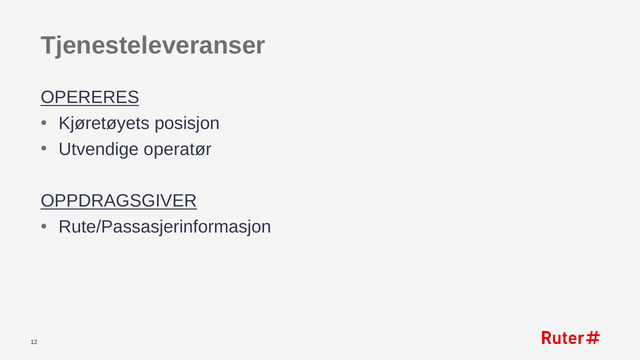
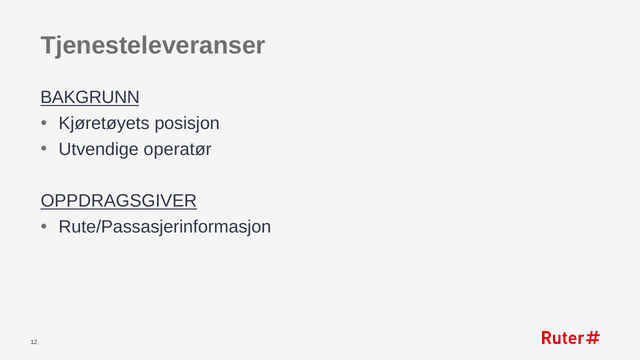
OPERERES: OPERERES -> BAKGRUNN (90, 98)
